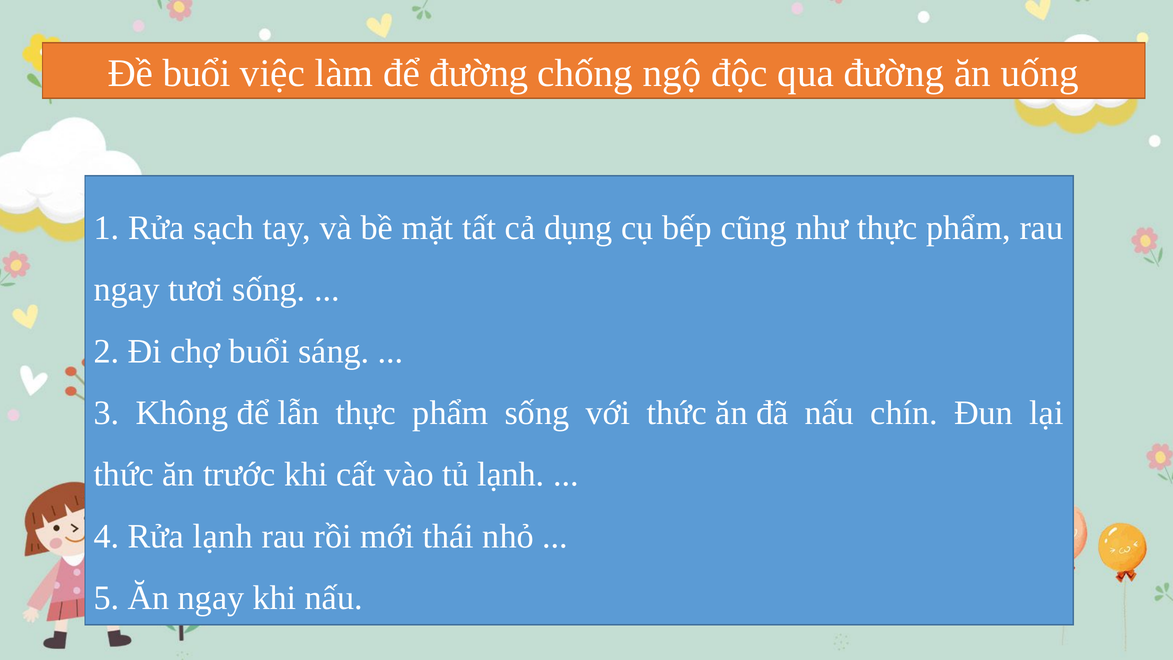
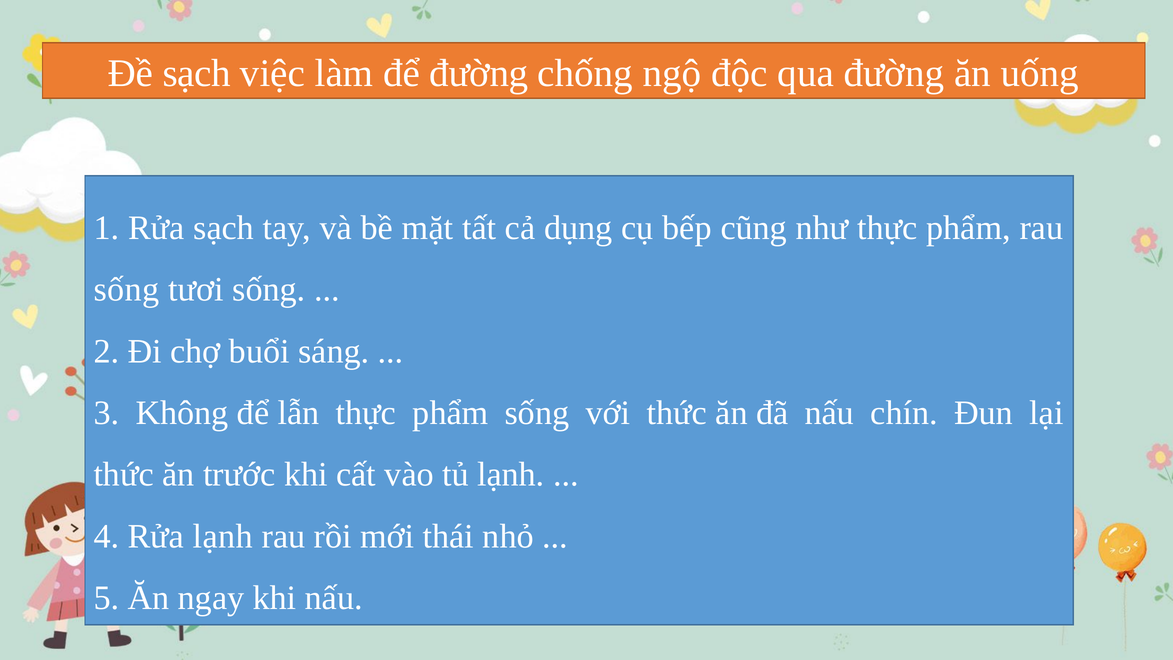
Đề buổi: buổi -> sạch (197, 73)
ngay: ngay -> sống (127, 290)
